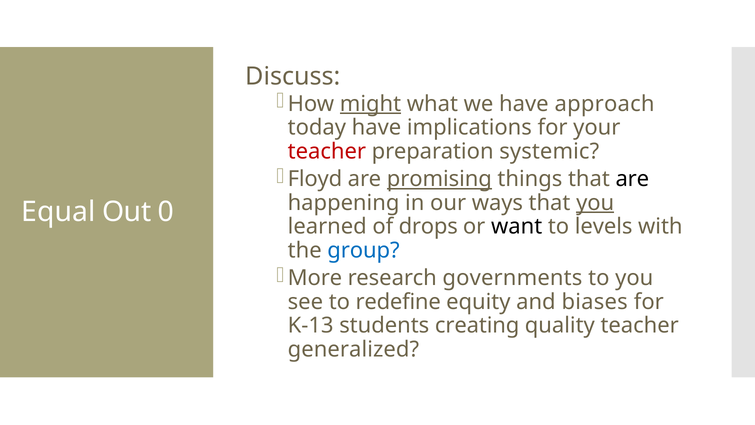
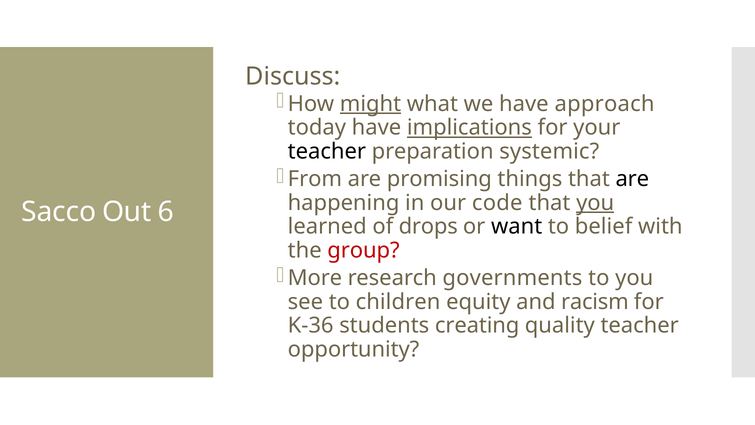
implications underline: none -> present (469, 128)
teacher colour: red -> black (327, 151)
Floyd: Floyd -> From (315, 179)
promising underline: present -> none (439, 179)
ways: ways -> code (497, 203)
Equal: Equal -> Sacco (59, 212)
0: 0 -> 6 (166, 212)
levels: levels -> belief (604, 226)
group colour: blue -> red (363, 250)
redefine: redefine -> children (398, 302)
biases: biases -> racism (595, 302)
K-13: K-13 -> K-36 (311, 325)
generalized: generalized -> opportunity (353, 349)
